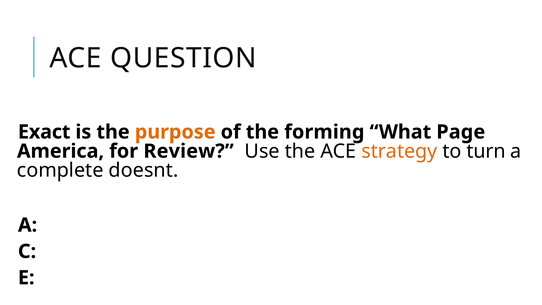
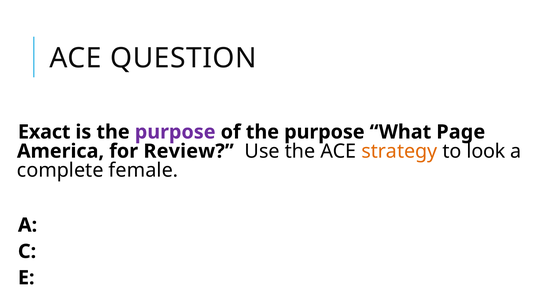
purpose colour: orange -> purple (175, 132)
of the forming: forming -> purpose (324, 132)
turn: turn -> look (486, 151)
doesnt: doesnt -> female (143, 170)
